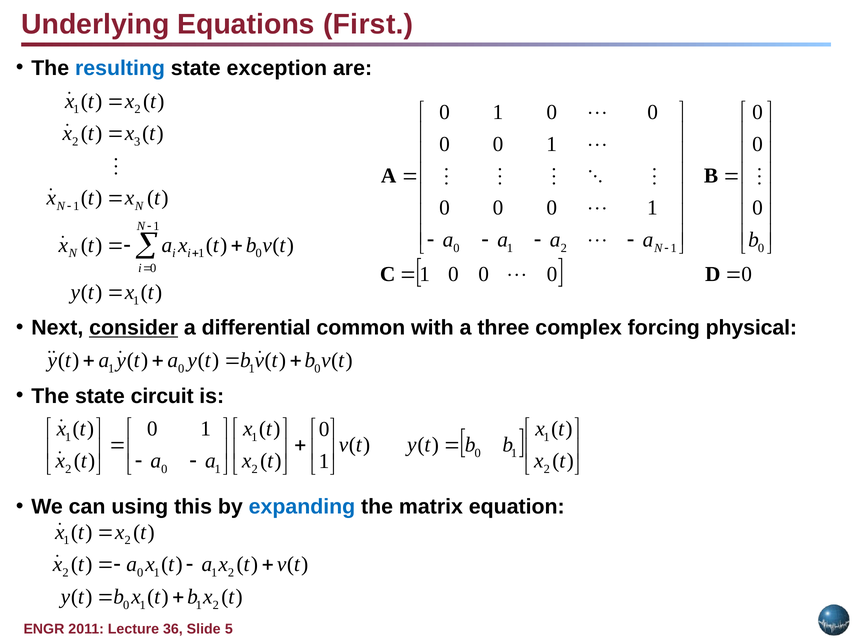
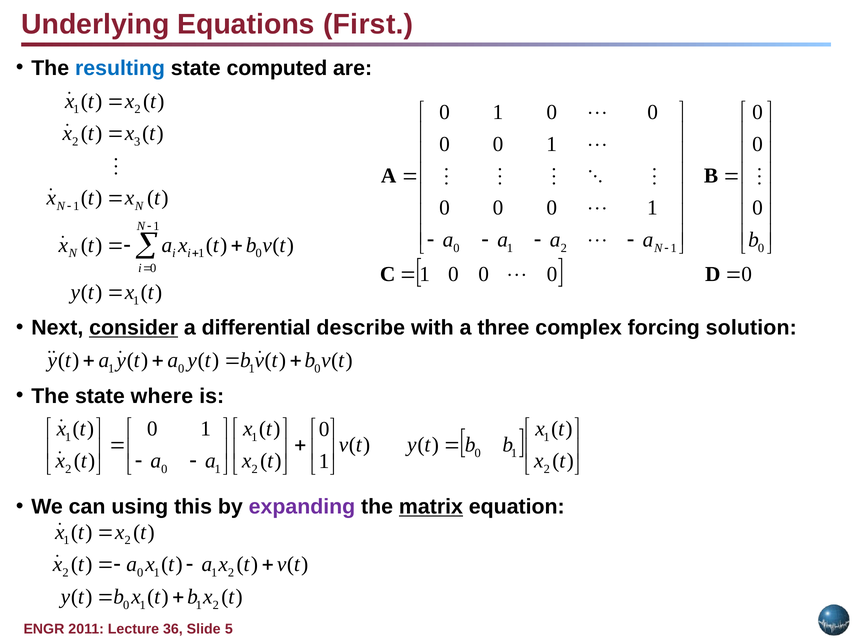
exception: exception -> computed (277, 68)
common: common -> describe (361, 328)
physical: physical -> solution (751, 328)
circuit: circuit -> where (162, 396)
expanding colour: blue -> purple (302, 507)
matrix underline: none -> present (431, 507)
